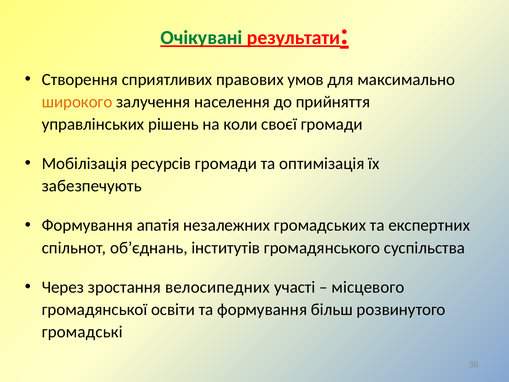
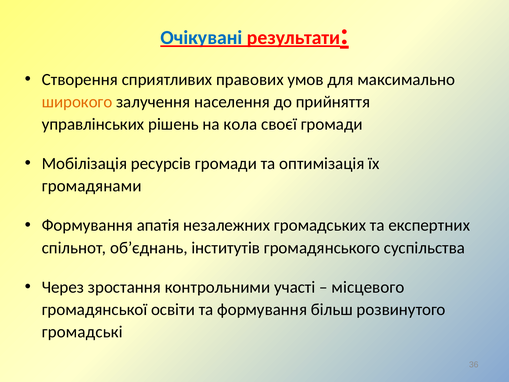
Очікувані colour: green -> blue (201, 38)
коли: коли -> кола (241, 124)
забезпечують: забезпечують -> громадянами (92, 186)
велосипедних: велосипедних -> контрольними (218, 287)
